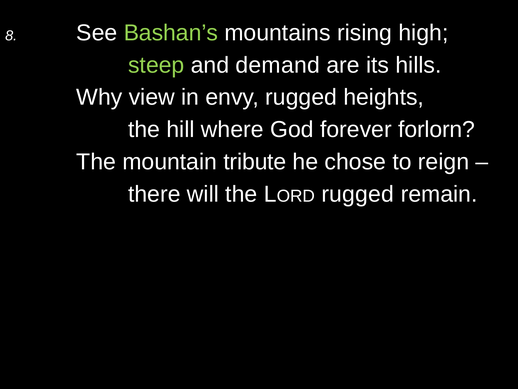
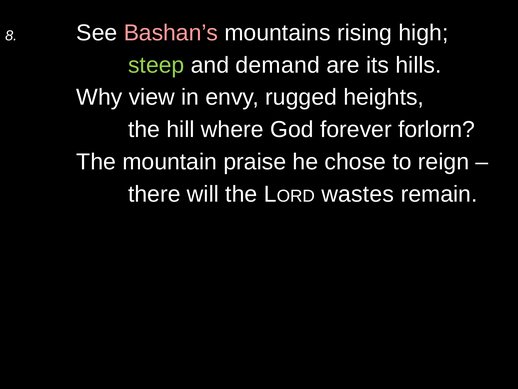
Bashan’s colour: light green -> pink (171, 33)
tribute: tribute -> praise (255, 162)
rugged: rugged -> wastes (358, 194)
